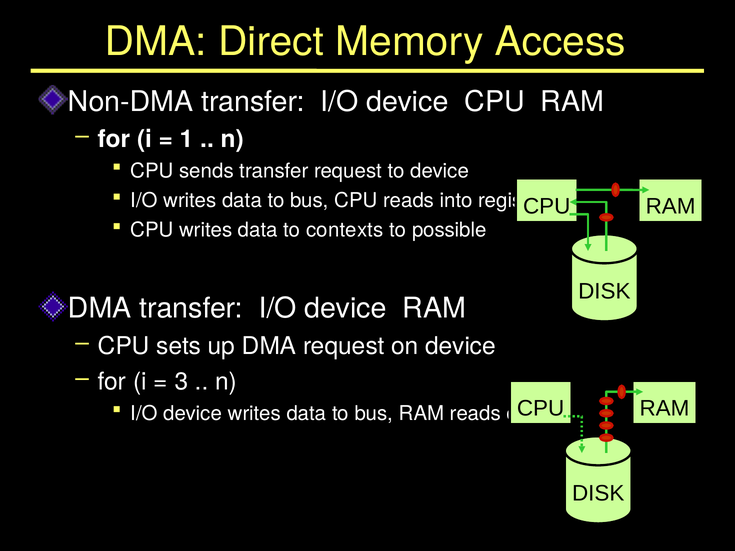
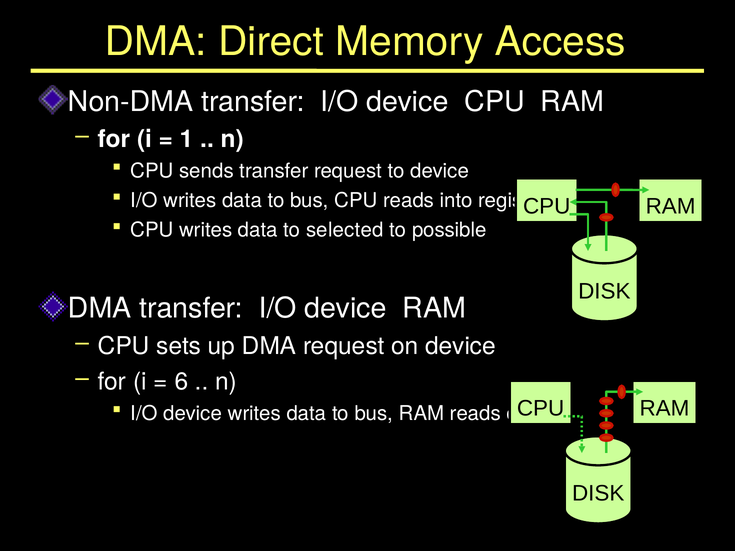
contexts: contexts -> selected (345, 230)
3: 3 -> 6 (181, 382)
